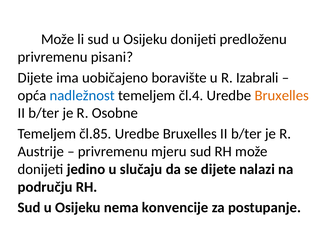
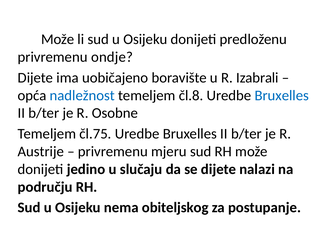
pisani: pisani -> ondje (112, 57)
čl.4: čl.4 -> čl.8 (191, 95)
Bruxelles colour: orange -> blue (282, 95)
čl.85: čl.85 -> čl.75 (95, 134)
konvencije: konvencije -> obiteljskog (175, 208)
